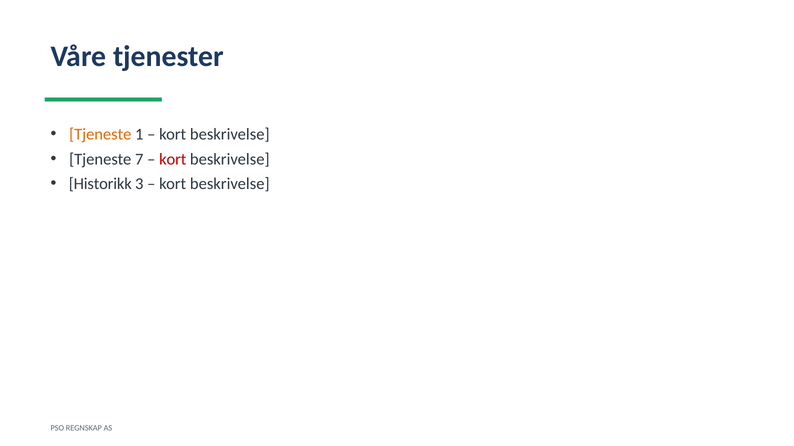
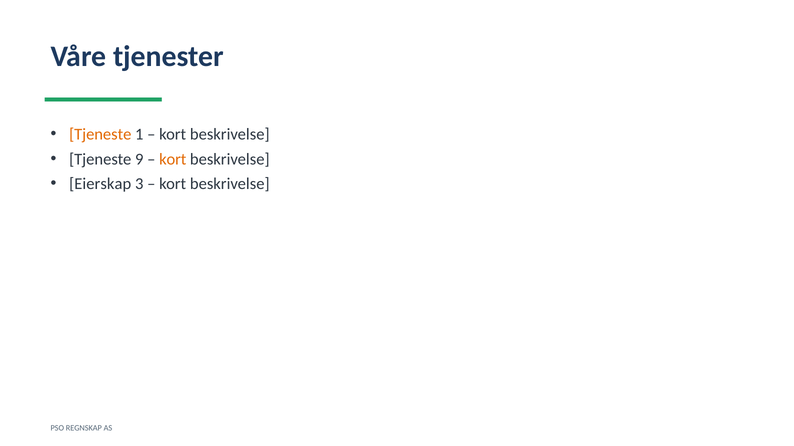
7: 7 -> 9 (139, 159)
kort colour: red -> orange (173, 159)
Historikk: Historikk -> Eierskap (100, 184)
